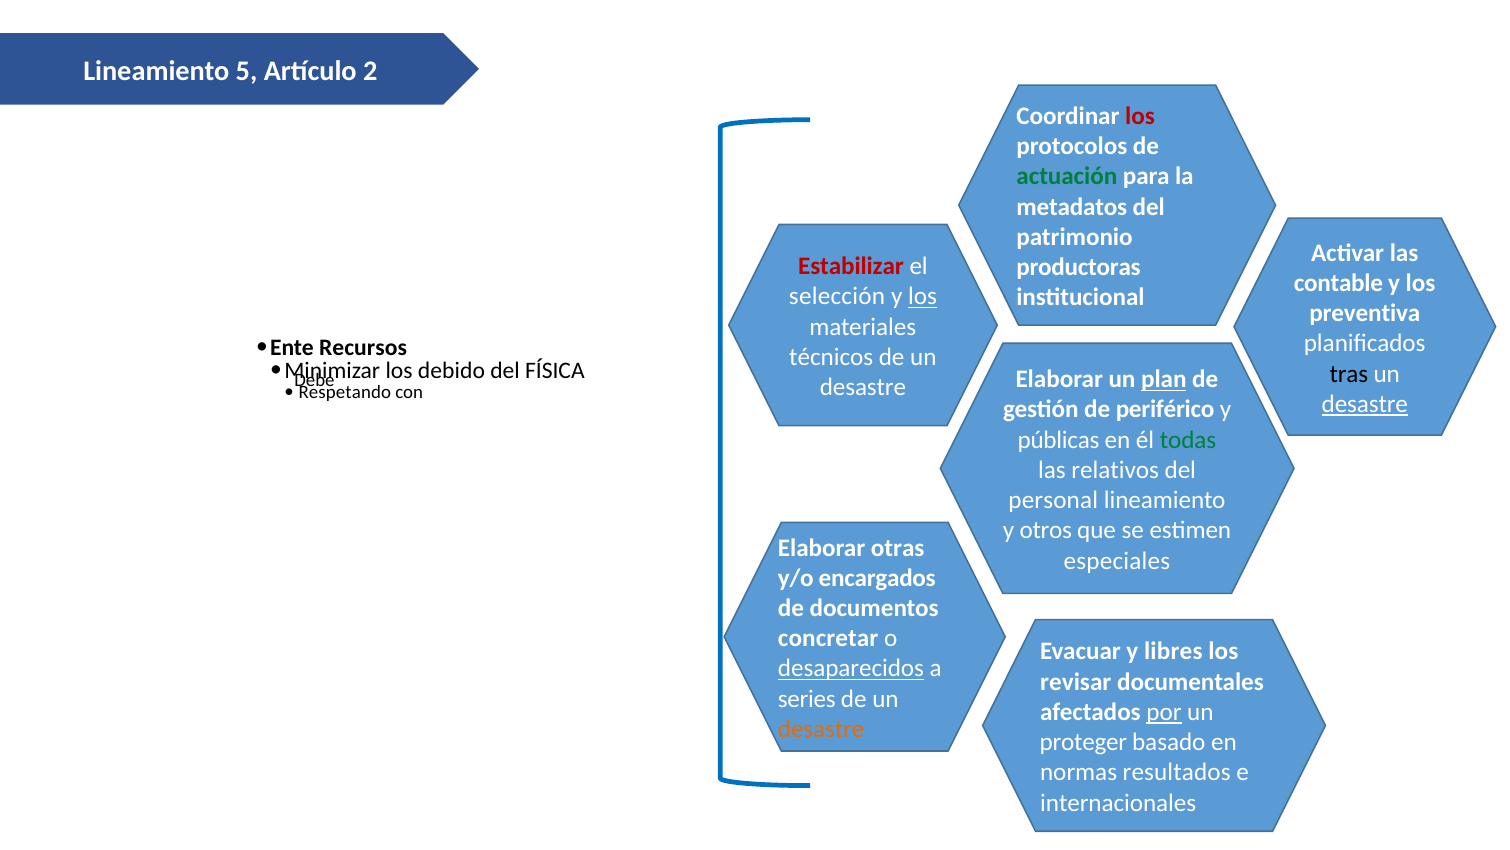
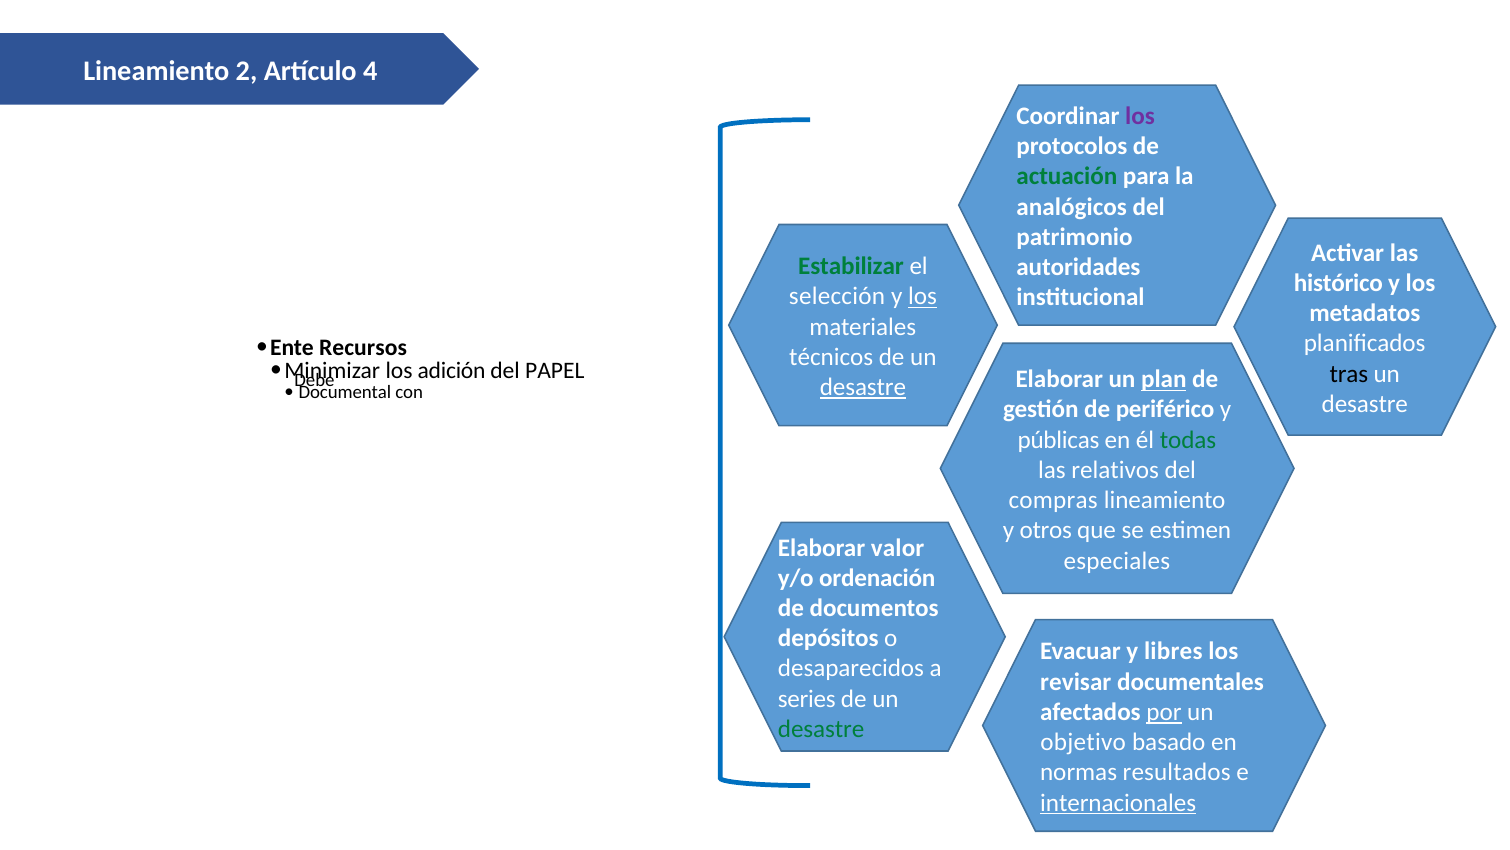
5: 5 -> 2 (247, 71)
2: 2 -> 4 (370, 71)
los colour: red -> purple (1140, 116)
metadatos: metadatos -> analógicos (1072, 207)
Estabilizar colour: red -> green (851, 266)
productoras: productoras -> autoridades (1078, 267)
contable: contable -> histórico (1338, 283)
preventiva: preventiva -> metadatos (1365, 313)
debido: debido -> adición (452, 371)
FÍSICA: FÍSICA -> PAPEL (555, 371)
desastre underline: none -> present (863, 387)
Respetando: Respetando -> Documental (345, 392)
desastre underline: present -> none (1365, 404)
personal: personal -> compras (1053, 500)
otras: otras -> valor (898, 547)
encargados: encargados -> ordenación (877, 578)
concretar: concretar -> depósitos (828, 638)
desaparecidos underline: present -> none (851, 668)
desastre colour: orange -> green (821, 729)
proteger: proteger -> objetivo (1083, 742)
internacionales underline: none -> present (1118, 802)
